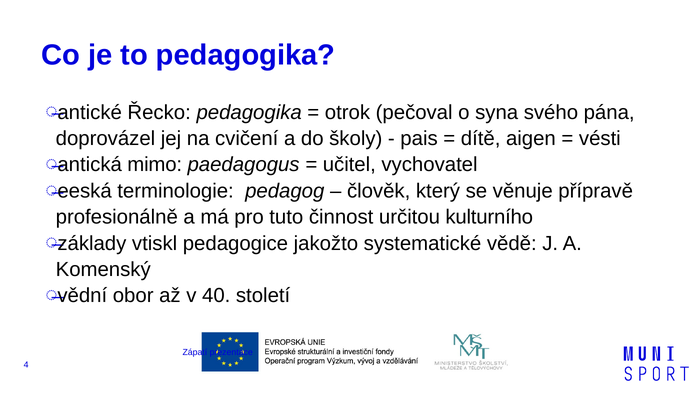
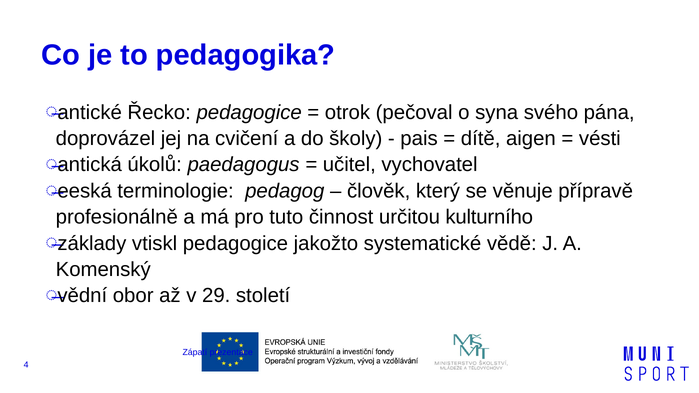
Řecko pedagogika: pedagogika -> pedagogice (249, 112)
mimo: mimo -> úkolů (155, 165)
40: 40 -> 29 (216, 296)
